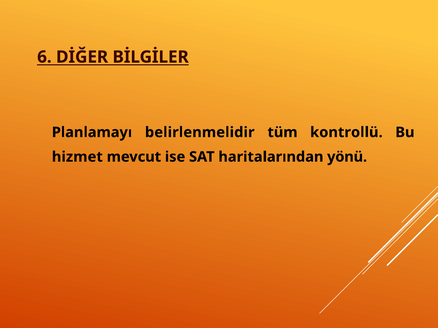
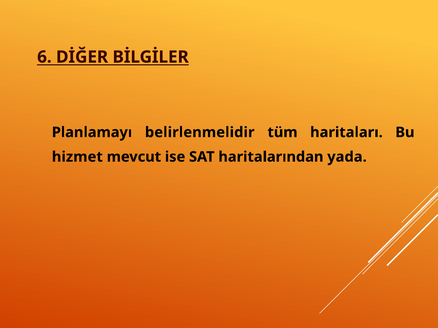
kontrollü: kontrollü -> haritaları (346, 133)
yönü: yönü -> yada (347, 157)
